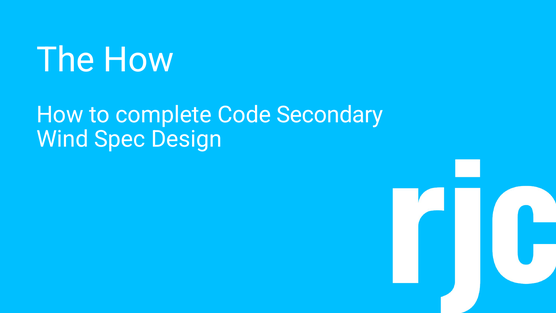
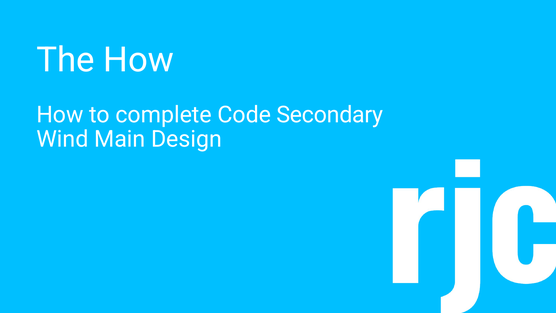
Spec: Spec -> Main (120, 139)
